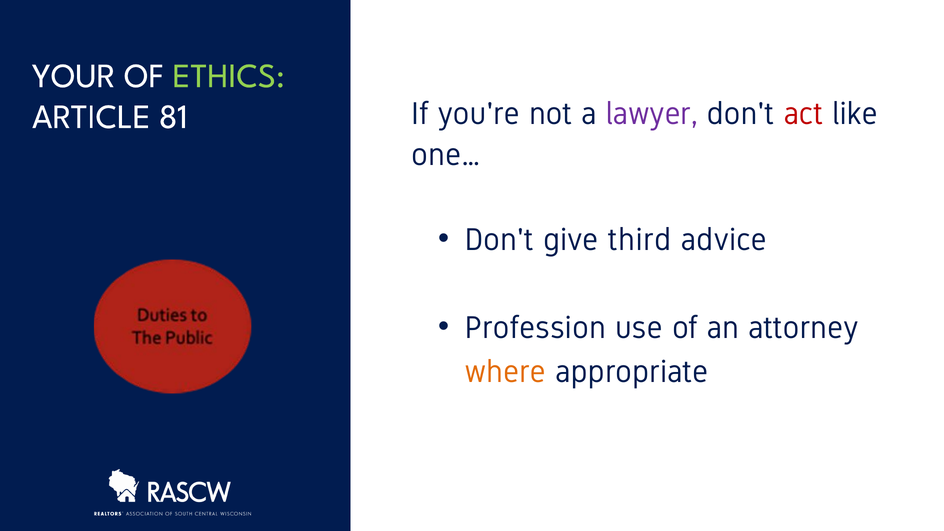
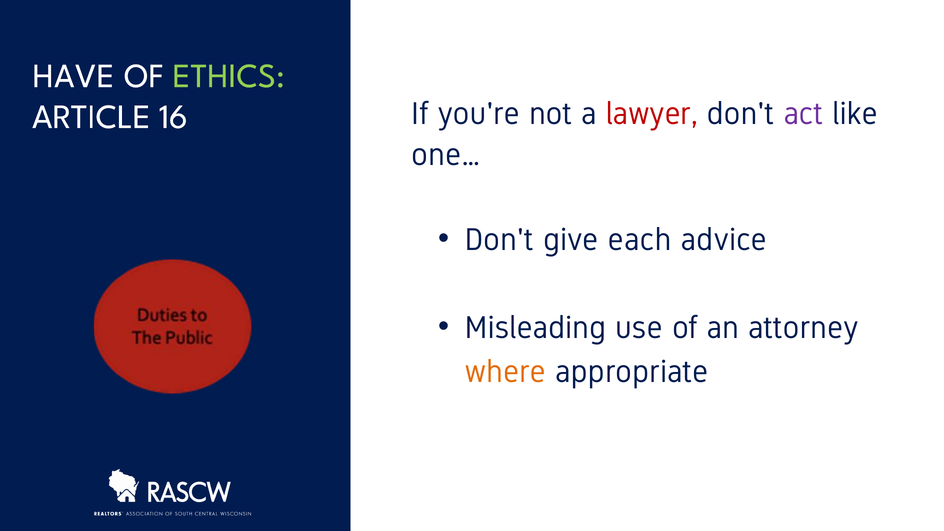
YOUR: YOUR -> HAVE (74, 76)
81: 81 -> 16 (173, 117)
lawyer colour: purple -> red (652, 114)
act colour: red -> purple (803, 114)
third: third -> each (640, 240)
Profession: Profession -> Misleading (535, 328)
